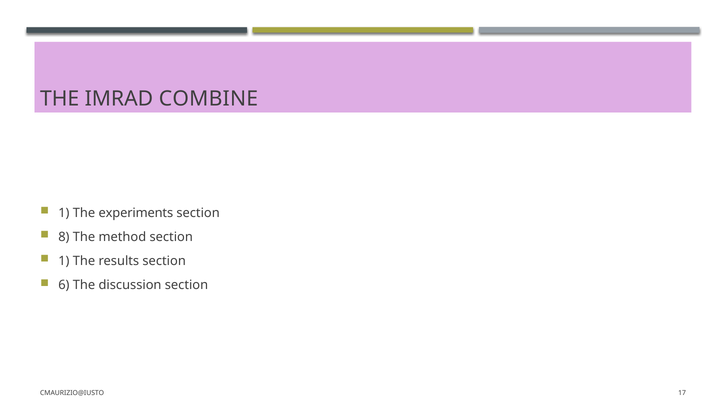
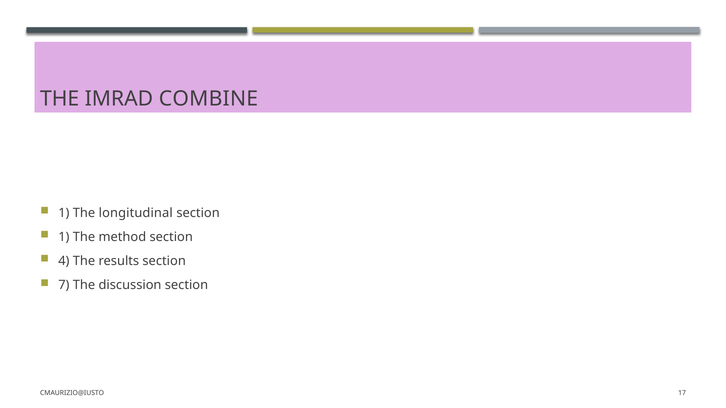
experiments: experiments -> longitudinal (136, 213)
8: 8 -> 1 (64, 237)
1: 1 -> 4 (64, 261)
6: 6 -> 7 (64, 285)
